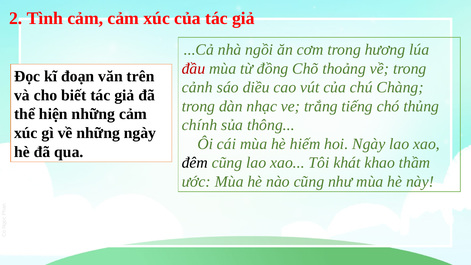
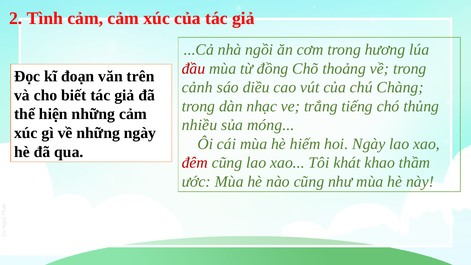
chính: chính -> nhiều (199, 125)
thông: thông -> móng (271, 125)
đêm colour: black -> red (195, 163)
